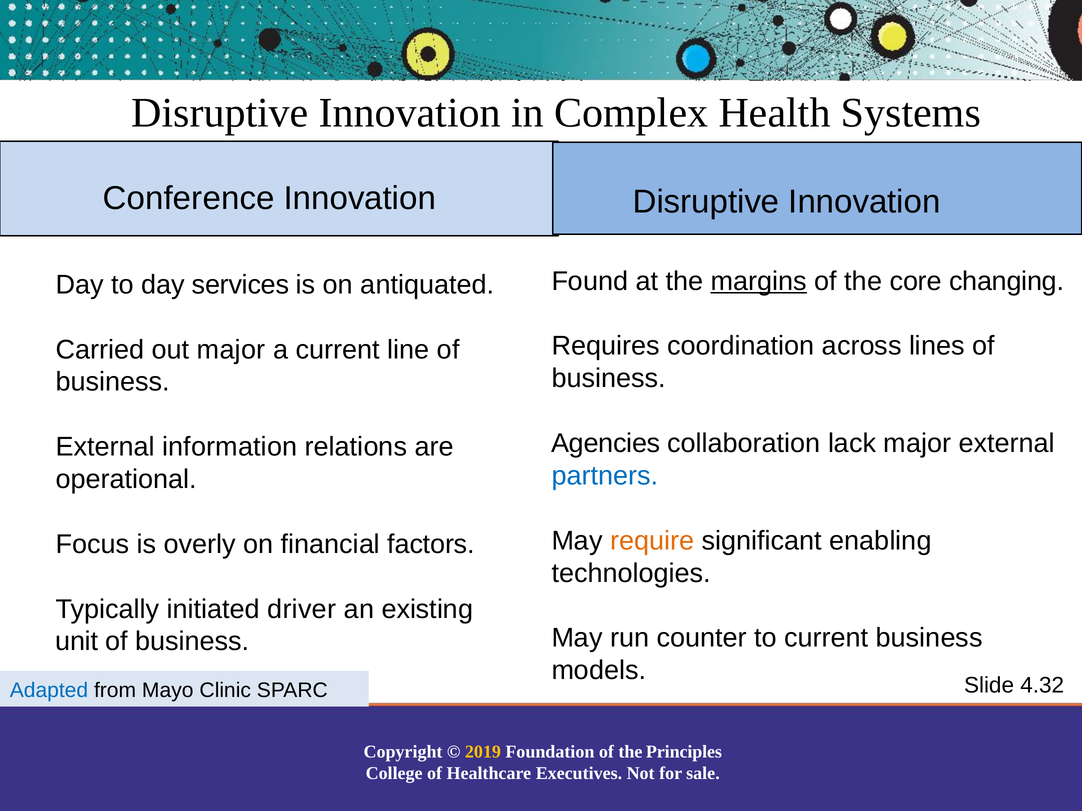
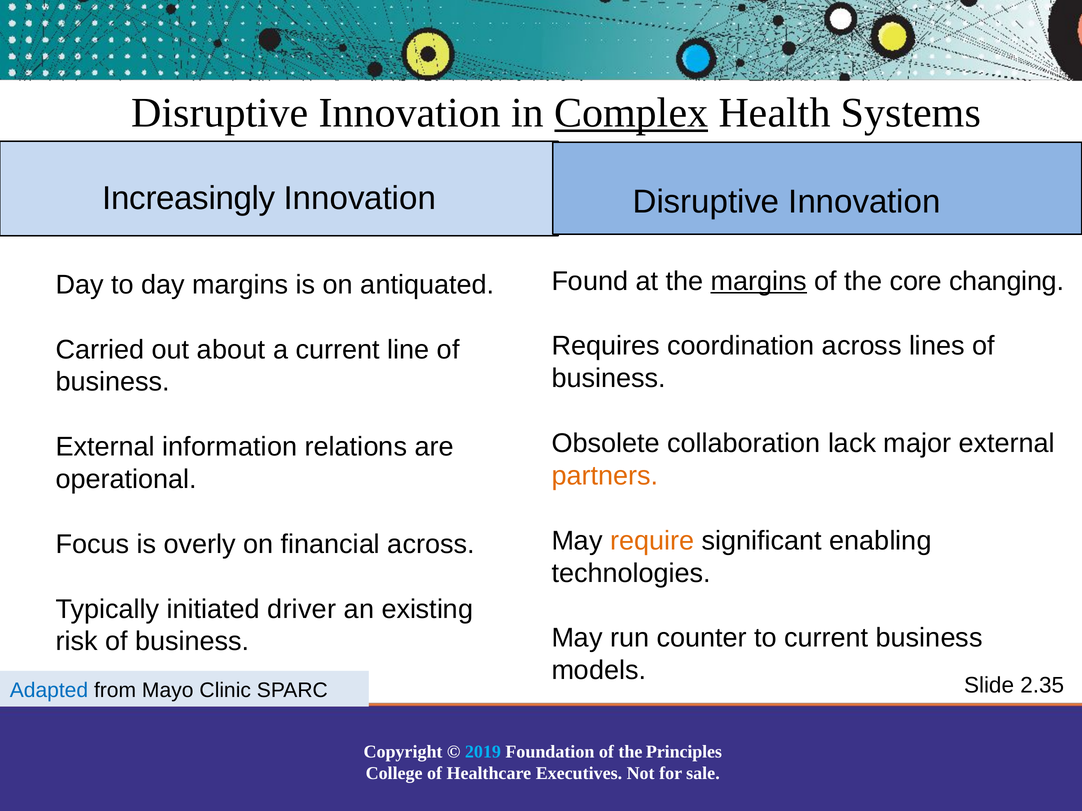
Complex underline: none -> present (631, 113)
Conference: Conference -> Increasingly (189, 199)
day services: services -> margins (240, 285)
out major: major -> about (231, 350)
Agencies: Agencies -> Obsolete (606, 444)
partners colour: blue -> orange (605, 476)
financial factors: factors -> across (431, 545)
unit: unit -> risk (77, 642)
4.32: 4.32 -> 2.35 (1042, 686)
2019 colour: yellow -> light blue (483, 752)
